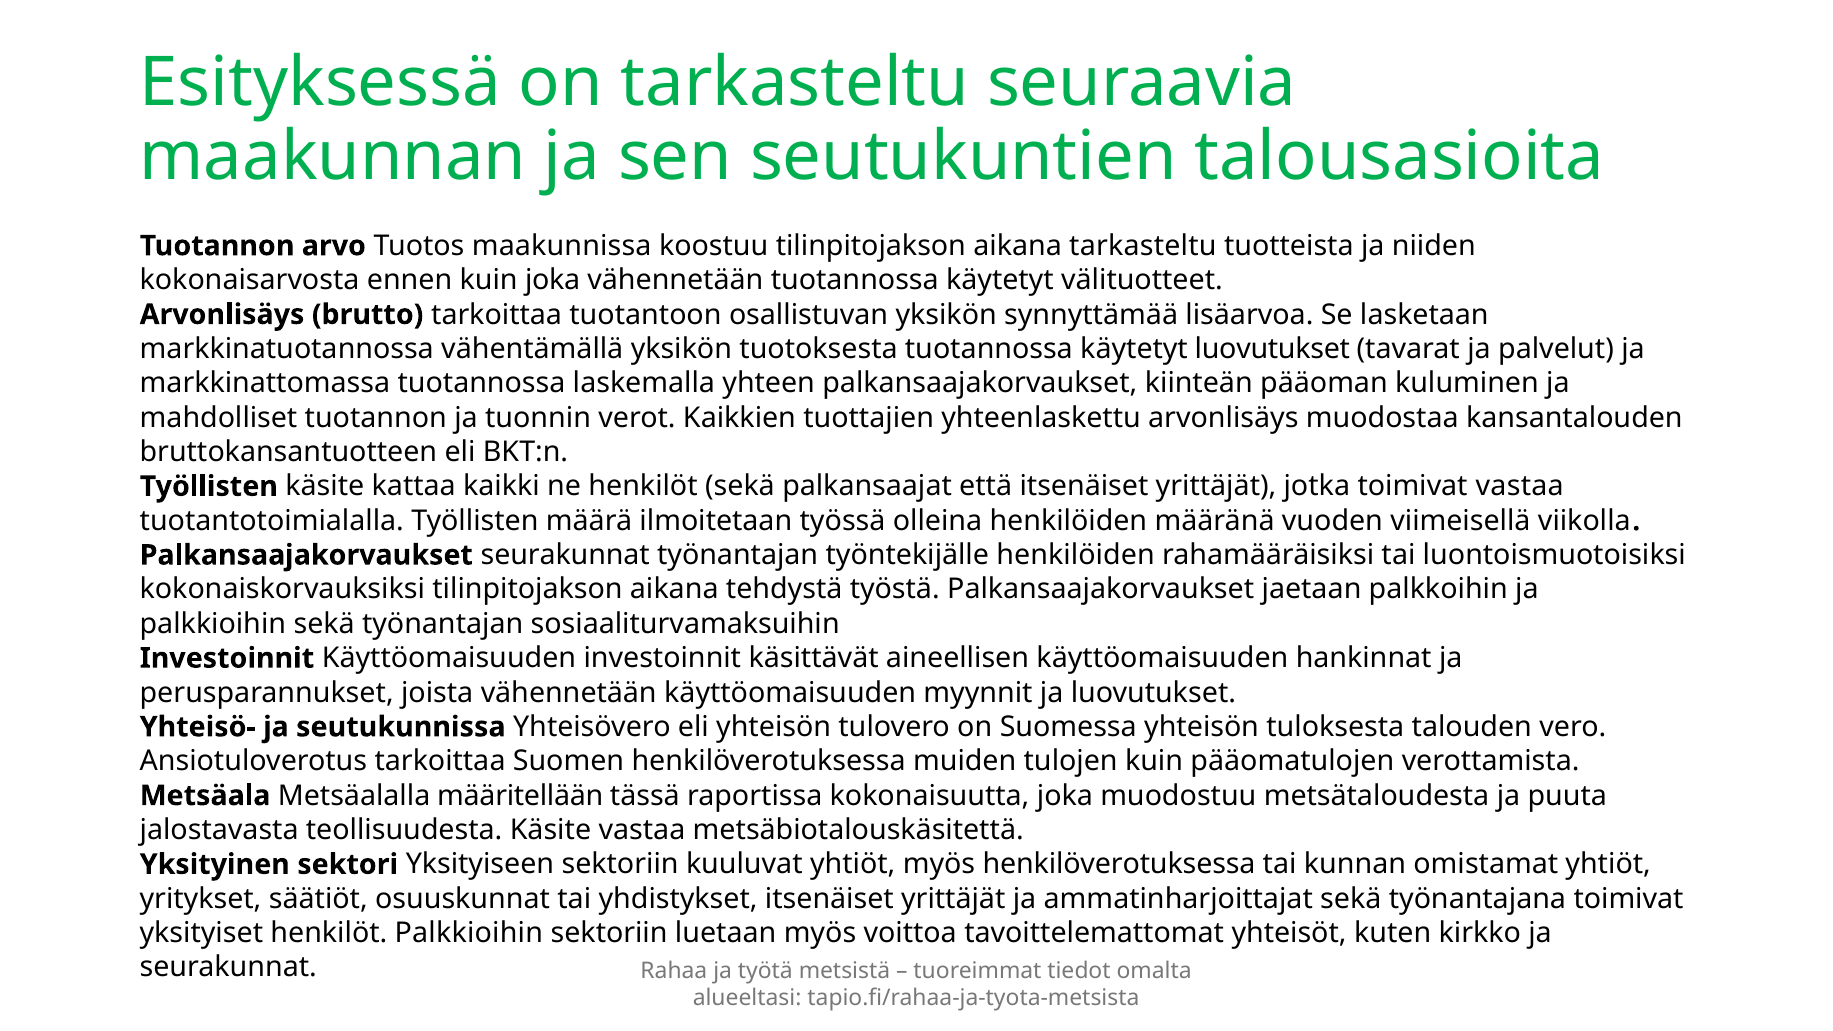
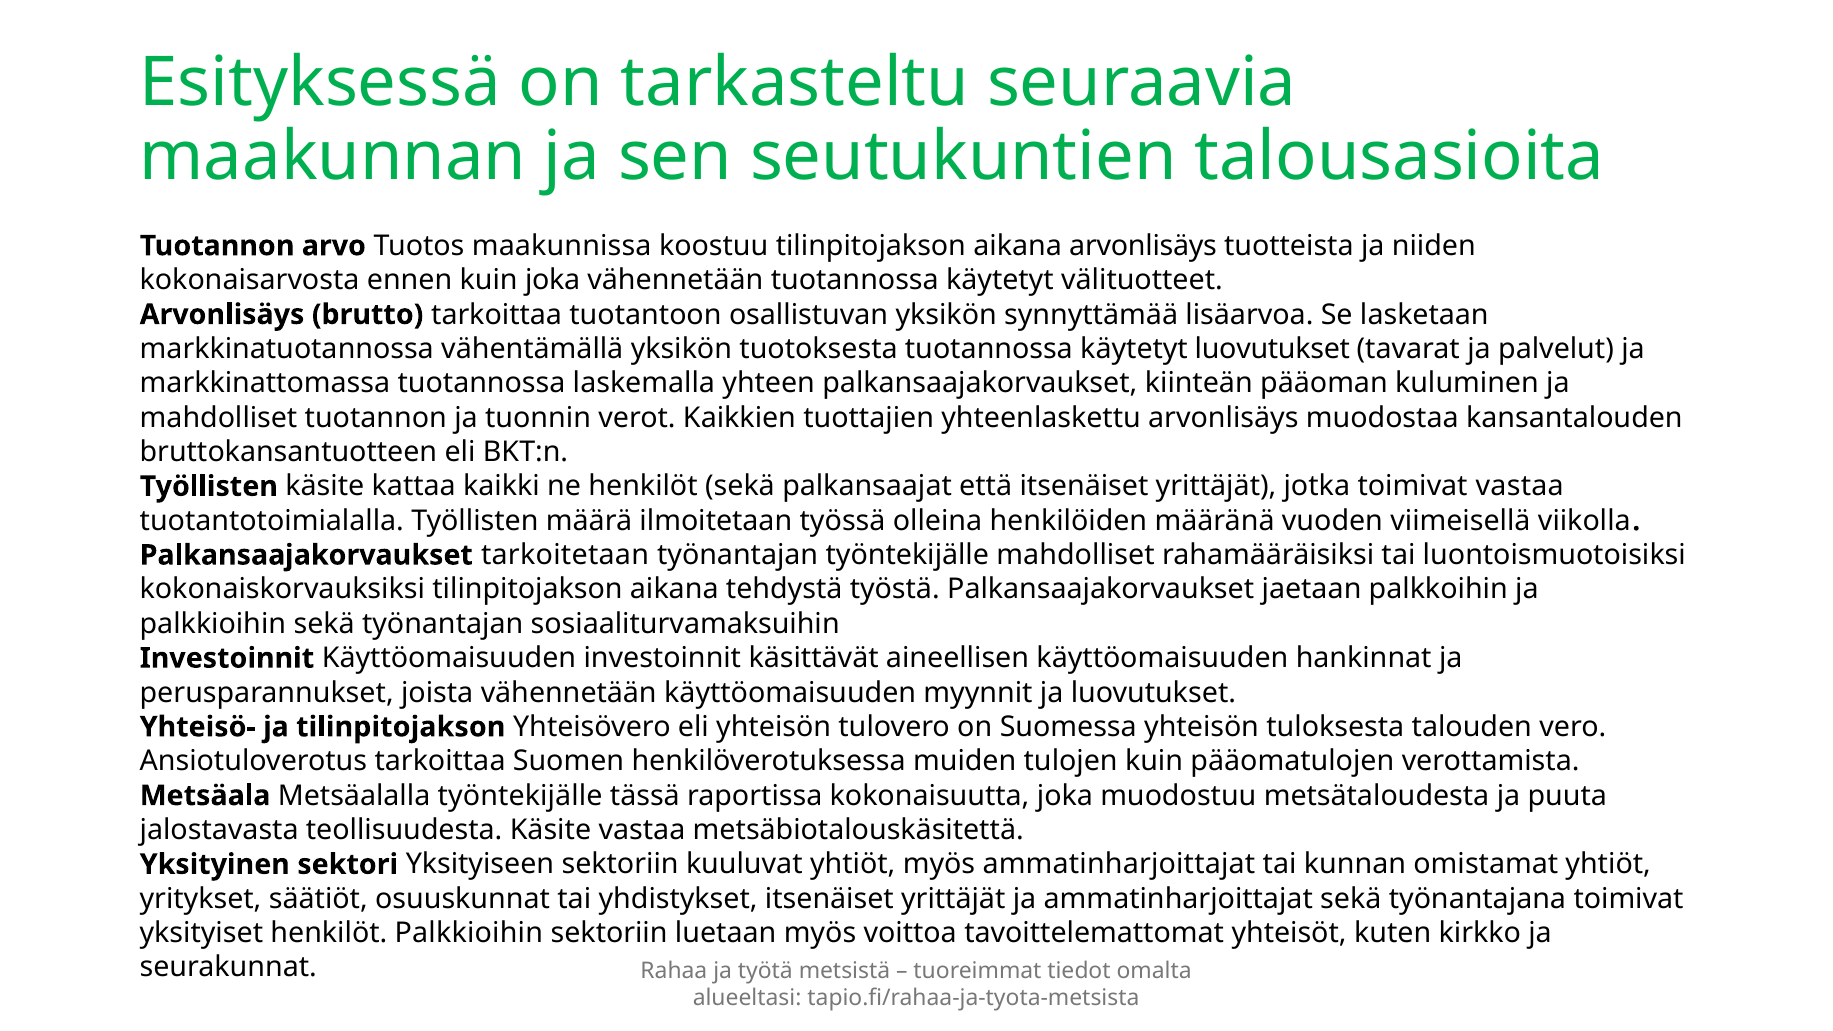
aikana tarkasteltu: tarkasteltu -> arvonlisäys (1143, 246)
Palkansaajakorvaukset seurakunnat: seurakunnat -> tarkoitetaan (565, 555)
työntekijälle henkilöiden: henkilöiden -> mahdolliset (1076, 555)
ja seutukunnissa: seutukunnissa -> tilinpitojakson (401, 727)
Metsäalalla määritellään: määritellään -> työntekijälle (520, 796)
myös henkilöverotuksessa: henkilöverotuksessa -> ammatinharjoittajat (1119, 864)
